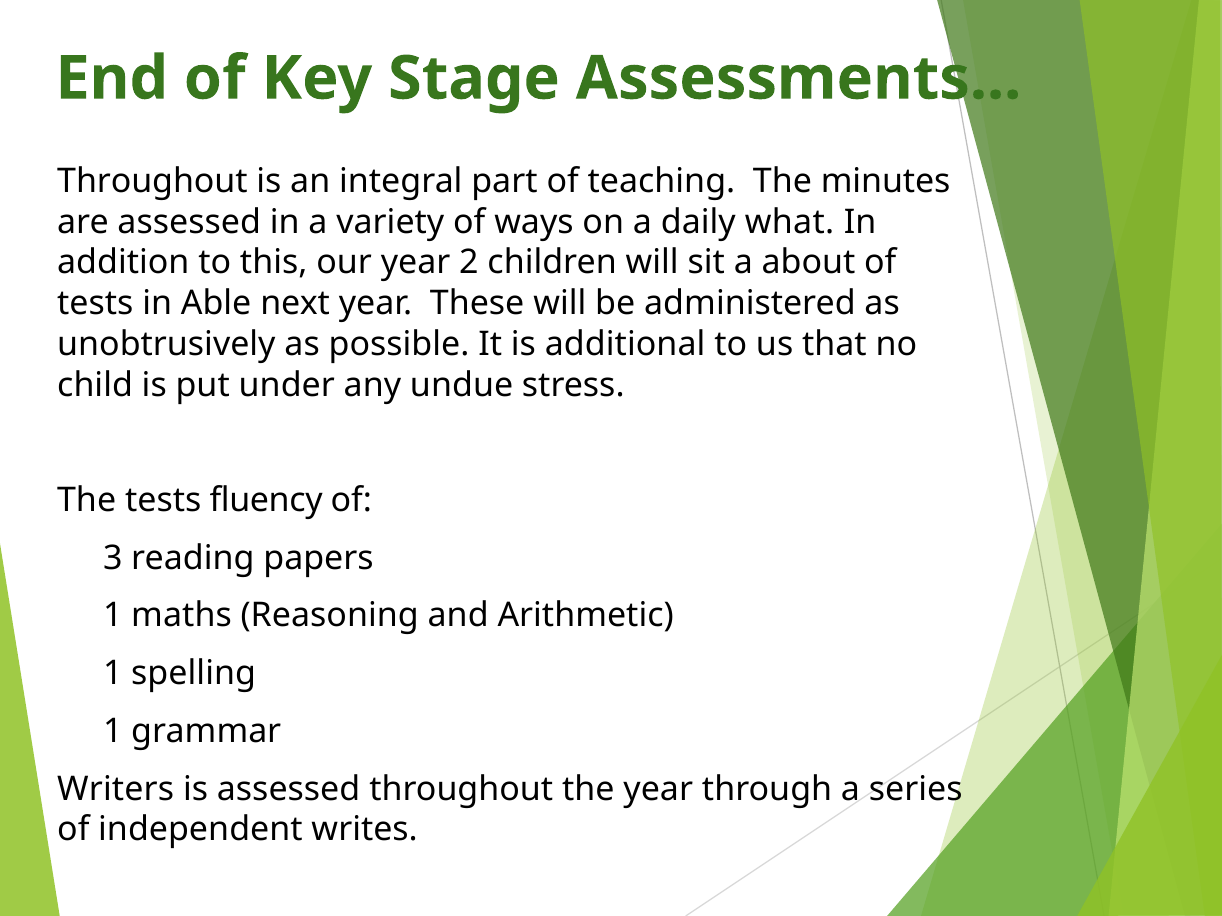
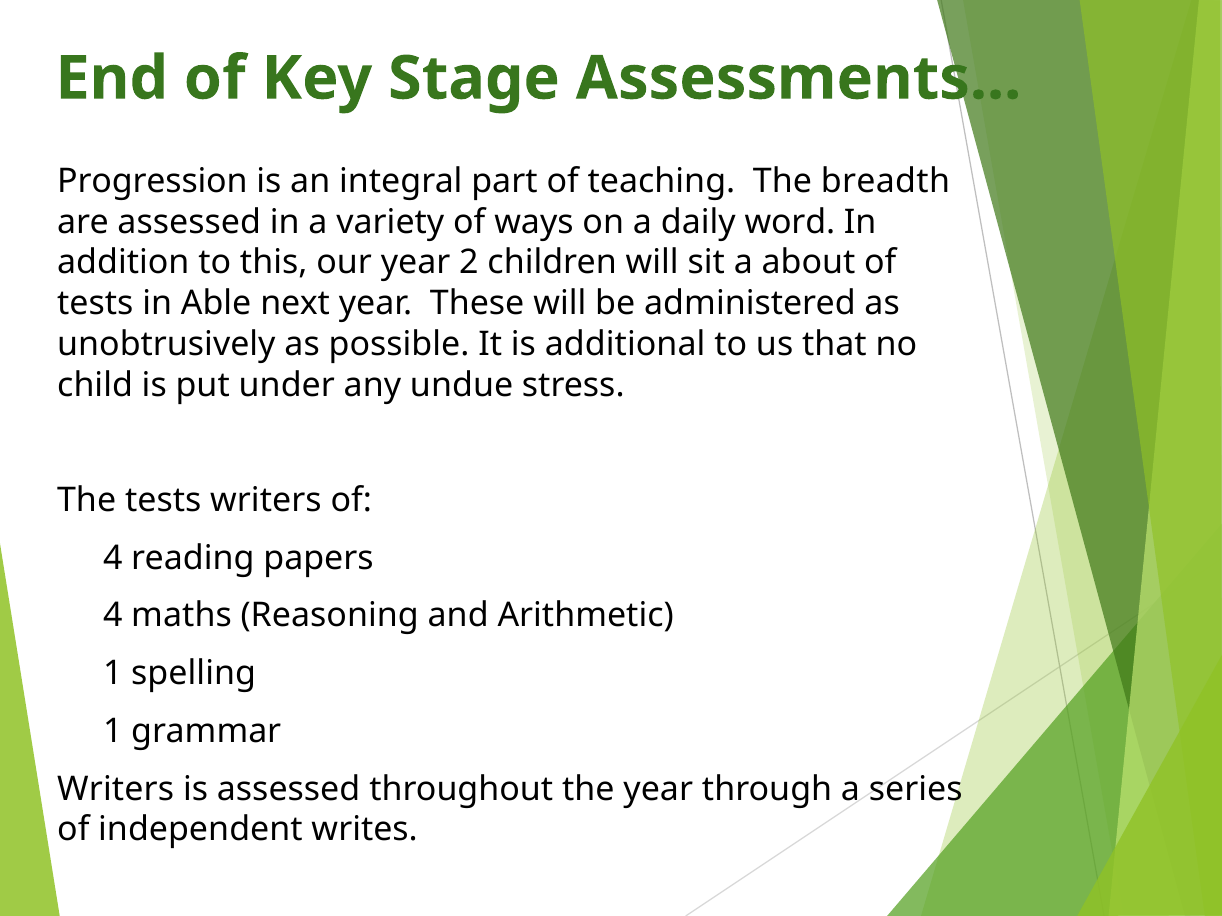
Throughout: Throughout -> Progression (152, 181)
minutes: minutes -> breadth (885, 181)
what: what -> word (790, 222)
tests fluency: fluency -> writers (266, 501)
3: 3 -> 4 (113, 558)
1: 1 -> 4 (113, 616)
